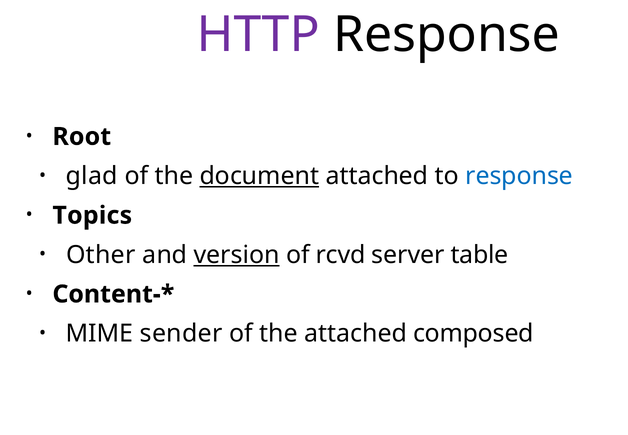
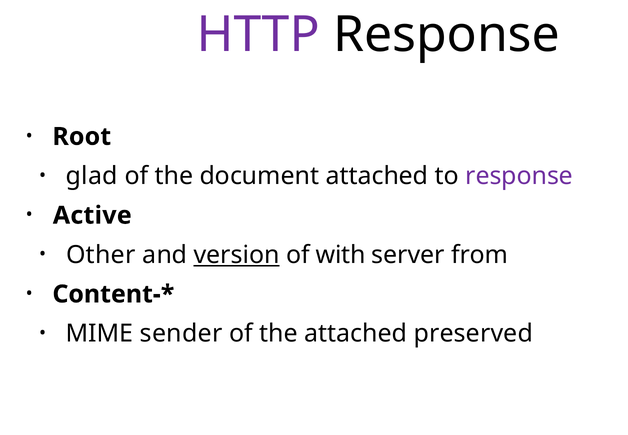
document underline: present -> none (259, 176)
response colour: blue -> purple (519, 176)
Topics: Topics -> Active (92, 215)
rcvd: rcvd -> with (341, 255)
table: table -> from (480, 255)
composed: composed -> preserved (473, 333)
